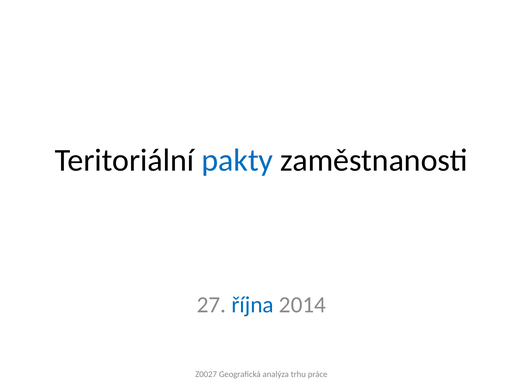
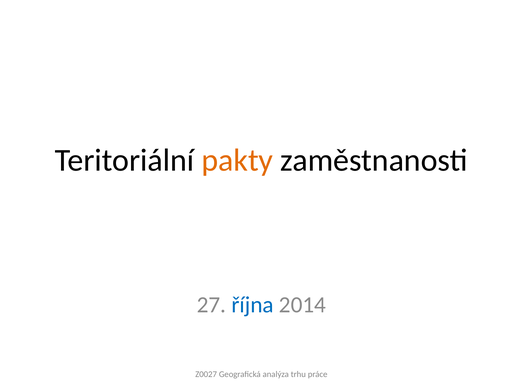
pakty colour: blue -> orange (237, 160)
